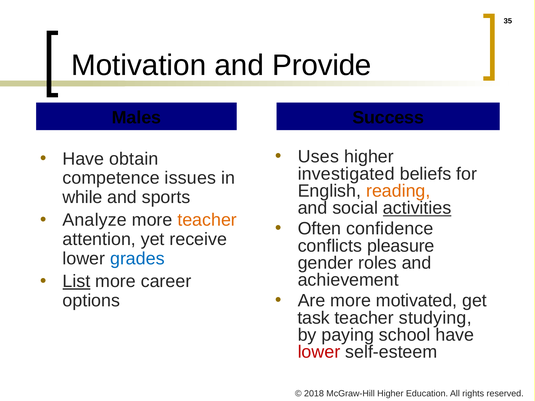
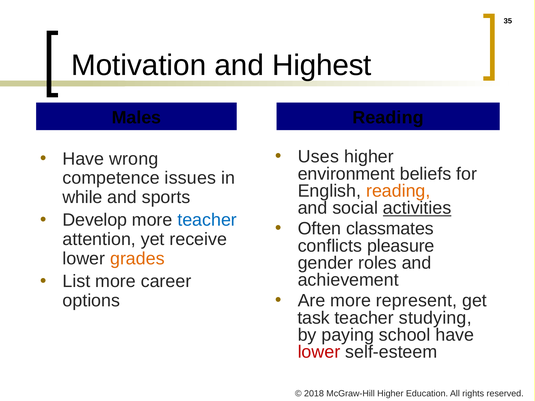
Provide: Provide -> Highest (322, 65)
Success: Success -> Reading (388, 118)
obtain: obtain -> wrong (134, 159)
investigated: investigated -> environment (346, 174)
Analyze: Analyze -> Develop (95, 220)
teacher colour: orange -> blue (207, 220)
confidence: confidence -> classmates (390, 229)
grades colour: blue -> orange (137, 259)
List underline: present -> none (76, 282)
motivated: motivated -> represent (416, 301)
